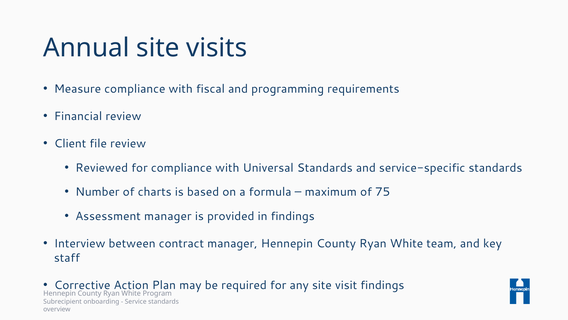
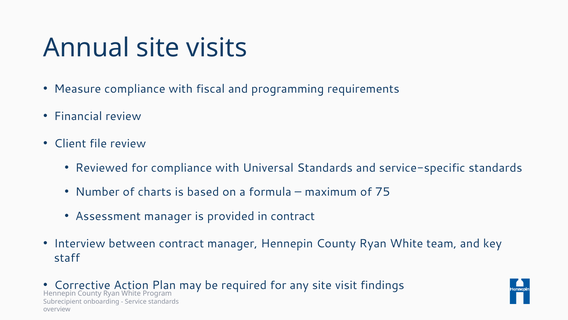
in findings: findings -> contract (293, 216)
